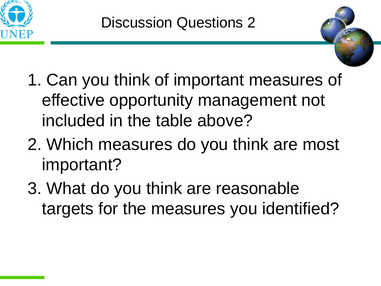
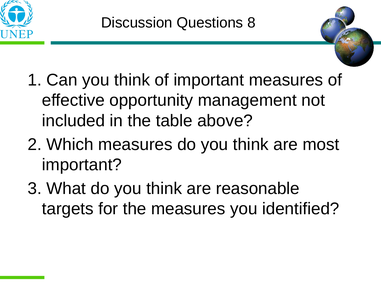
Questions 2: 2 -> 8 (251, 23)
